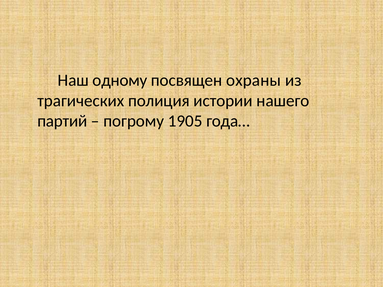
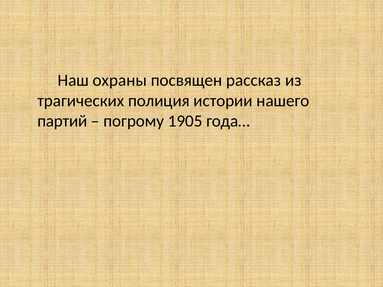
одному: одному -> охраны (120, 80)
охраны: охраны -> рассказ (254, 80)
